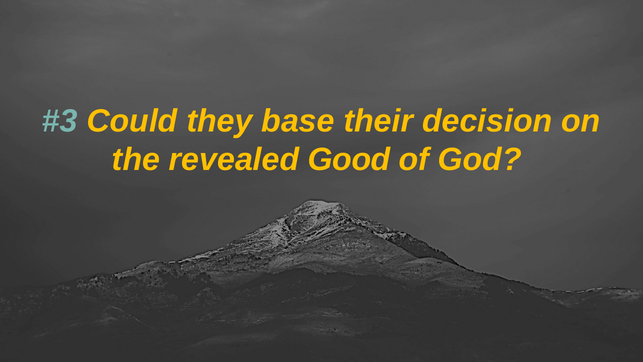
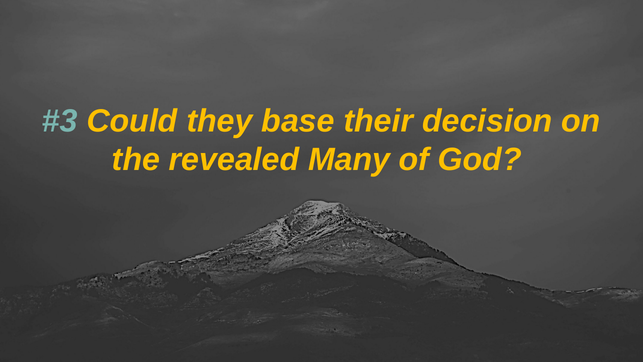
Good: Good -> Many (349, 160)
